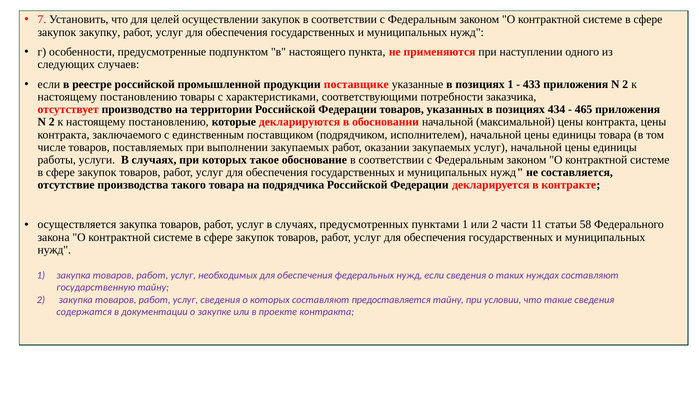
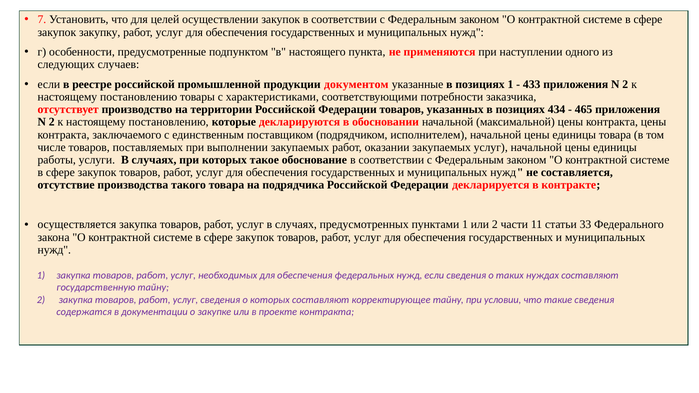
поставщике: поставщике -> документом (356, 84)
58: 58 -> 33 (585, 225)
предоставляется: предоставляется -> корректирующее (391, 300)
